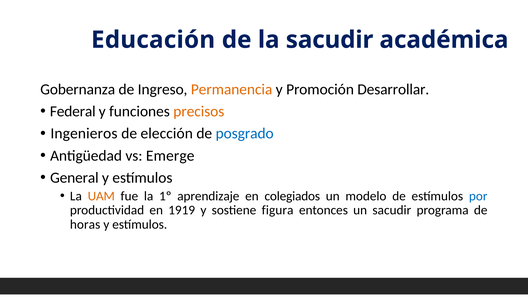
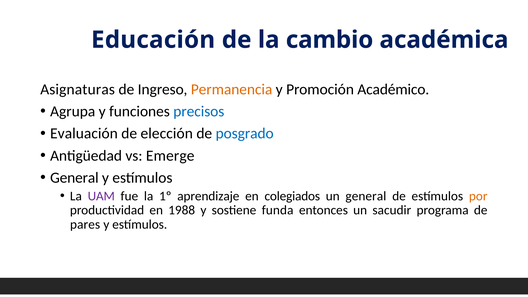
la sacudir: sacudir -> cambio (330, 40)
Gobernanza: Gobernanza -> Asignaturas (78, 89)
Desarrollar: Desarrollar -> Académico (393, 89)
Federal: Federal -> Agrupa (73, 111)
precisos colour: orange -> blue (199, 111)
Ingenieros: Ingenieros -> Evaluación (84, 134)
UAM colour: orange -> purple (101, 196)
un modelo: modelo -> general (366, 196)
por colour: blue -> orange (478, 196)
1919: 1919 -> 1988 (182, 210)
figura: figura -> funda (278, 210)
horas: horas -> pares (85, 225)
